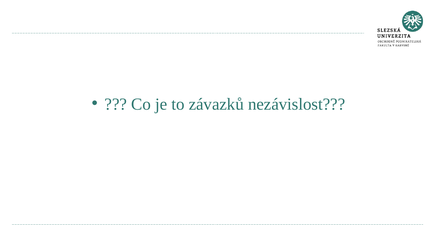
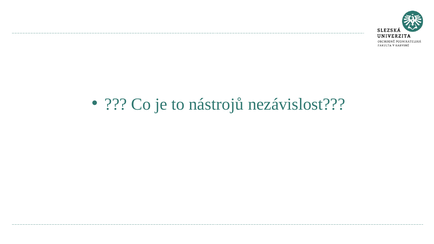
závazků: závazků -> nástrojů (216, 104)
